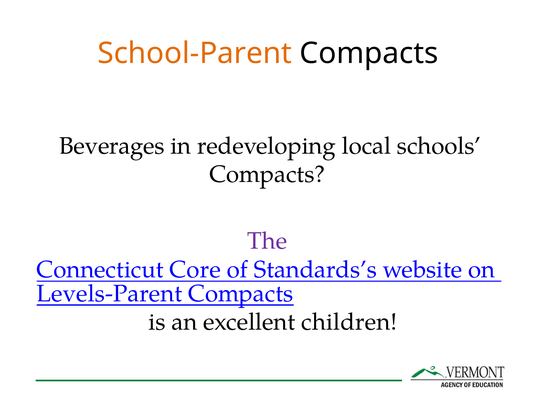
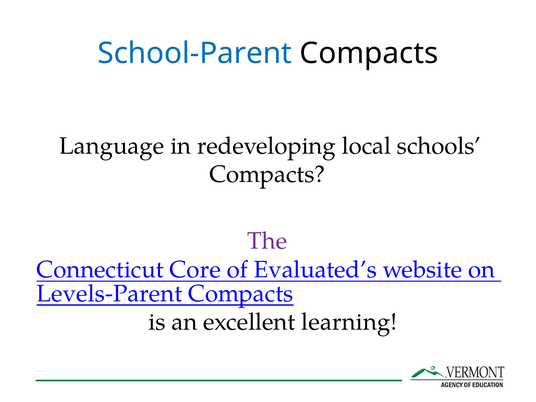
School-Parent colour: orange -> blue (195, 53)
Beverages: Beverages -> Language (112, 146)
Standards’s: Standards’s -> Evaluated’s (315, 270)
children: children -> learning (349, 322)
